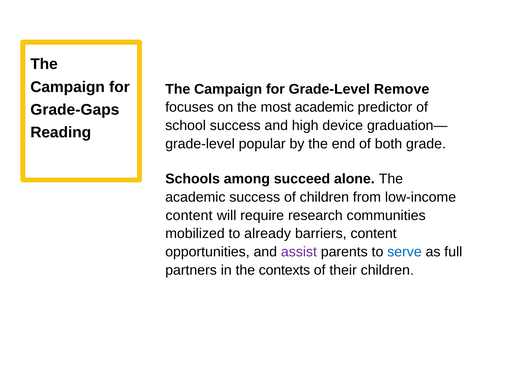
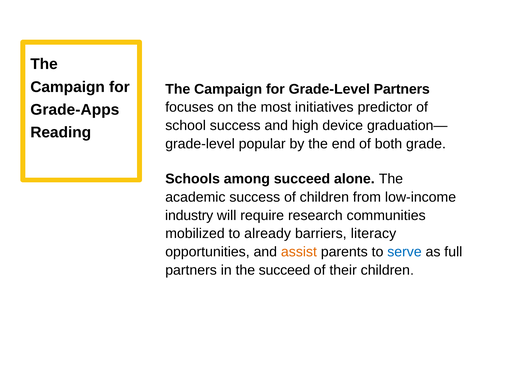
Grade-Level Remove: Remove -> Partners (402, 89)
most academic: academic -> initiatives (324, 107)
Grade-Gaps: Grade-Gaps -> Grade-Apps (75, 110)
content: content -> industry (189, 216)
barriers content: content -> literacy (374, 234)
assist colour: purple -> orange (299, 252)
the contexts: contexts -> succeed (285, 270)
